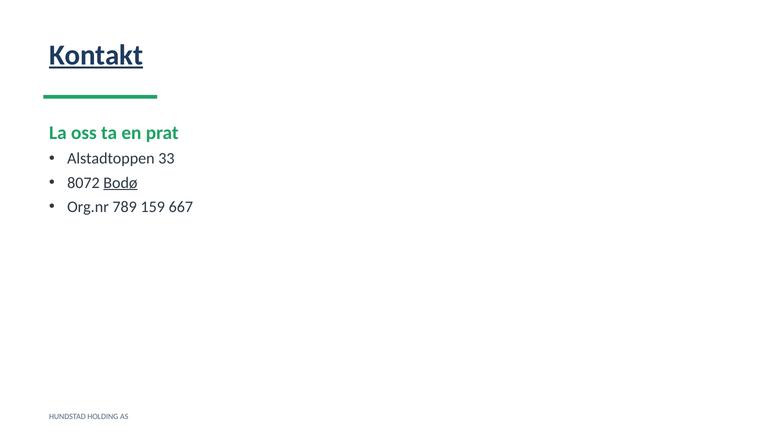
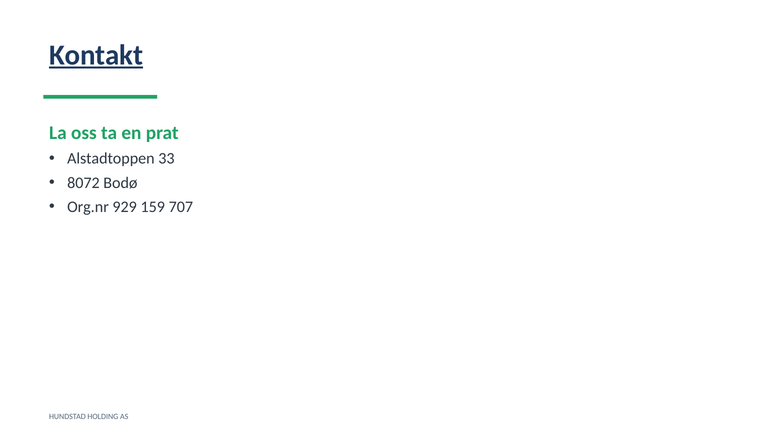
Bodø underline: present -> none (120, 183)
789: 789 -> 929 (125, 207)
667: 667 -> 707 (181, 207)
